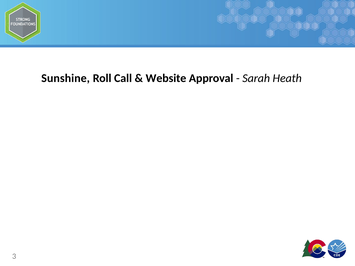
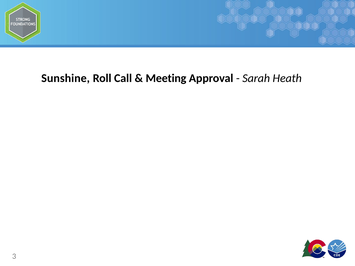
Website: Website -> Meeting (166, 78)
